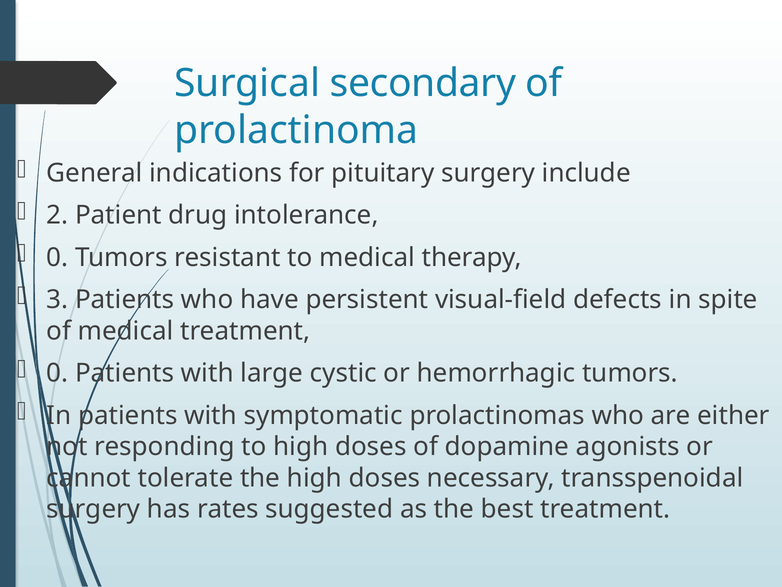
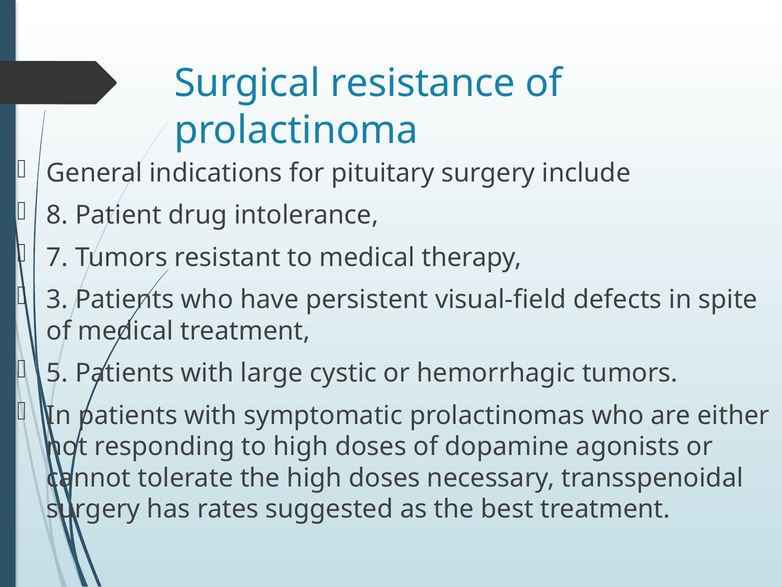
secondary: secondary -> resistance (423, 83)
2: 2 -> 8 (57, 215)
0: 0 -> 7 (57, 257)
0: 0 -> 5 (57, 373)
